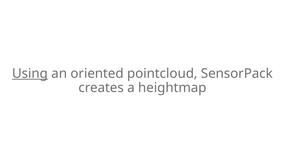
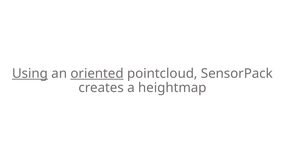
oriented underline: none -> present (97, 74)
